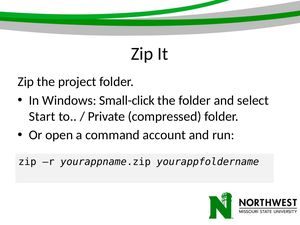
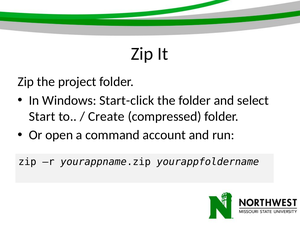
Small-click: Small-click -> Start-click (127, 100)
Private: Private -> Create (106, 116)
